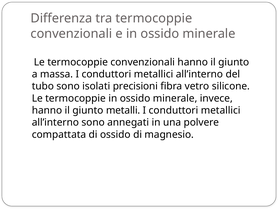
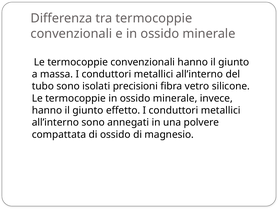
metalli: metalli -> effetto (123, 110)
